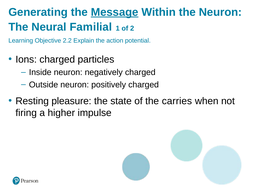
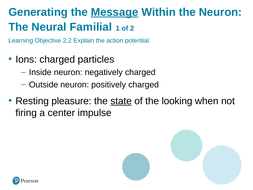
state underline: none -> present (121, 101)
carries: carries -> looking (177, 101)
higher: higher -> center (61, 113)
